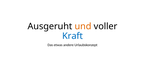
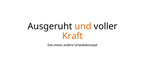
Kraft colour: blue -> orange (73, 36)
